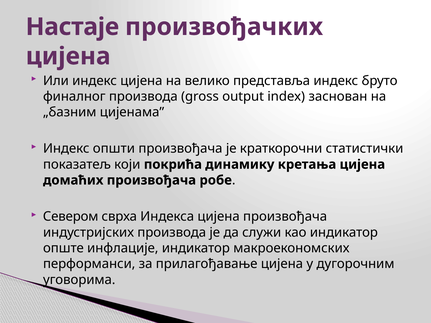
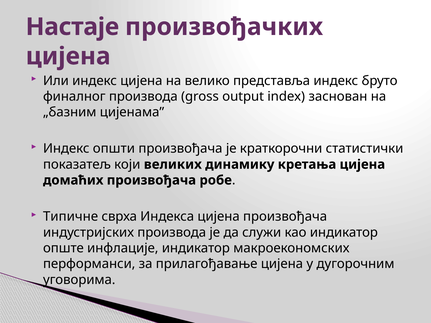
покрића: покрића -> великих (173, 165)
Севером: Севером -> Типичне (71, 217)
